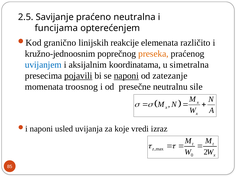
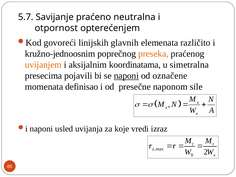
2.5: 2.5 -> 5.7 (26, 17)
funcijama: funcijama -> otpornost (56, 28)
granično: granično -> govoreći (60, 43)
reakcije: reakcije -> glavnih (125, 43)
uvijanjem colour: blue -> orange (43, 65)
pojavili underline: present -> none (78, 76)
zatezanje: zatezanje -> označene (170, 76)
troosnog: troosnog -> definisao (82, 87)
neutralnu: neutralnu -> naponom (170, 87)
